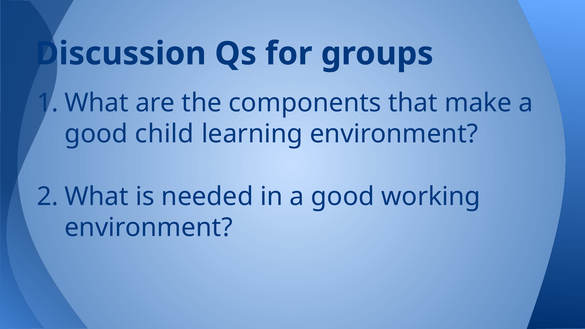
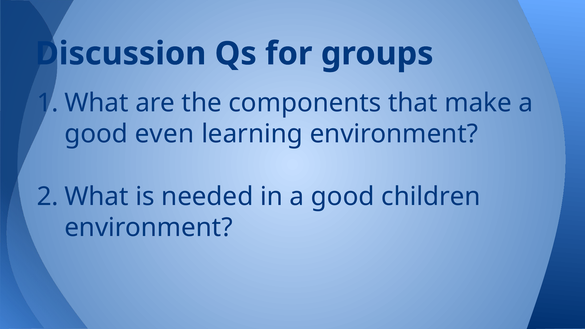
child: child -> even (164, 134)
working: working -> children (431, 196)
